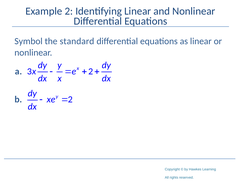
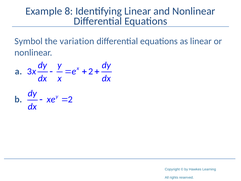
Example 2: 2 -> 8 (69, 11)
standard: standard -> variation (77, 41)
